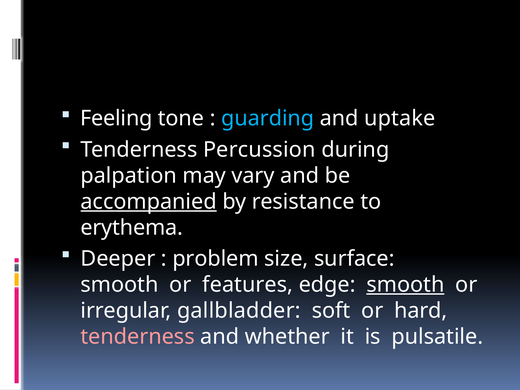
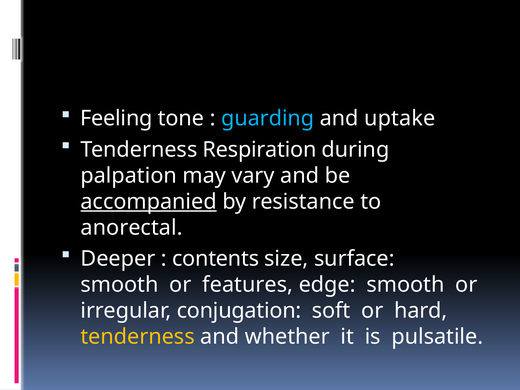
Percussion: Percussion -> Respiration (260, 150)
erythema: erythema -> anorectal (132, 228)
problem: problem -> contents (216, 259)
smooth underline: present -> none (405, 285)
gallbladder: gallbladder -> conjugation (239, 311)
tenderness colour: pink -> yellow (138, 337)
